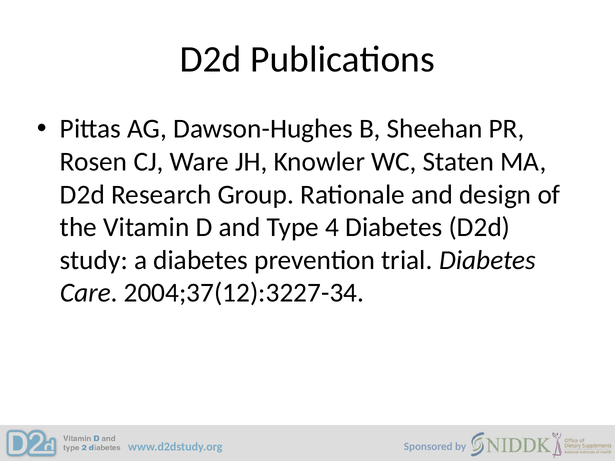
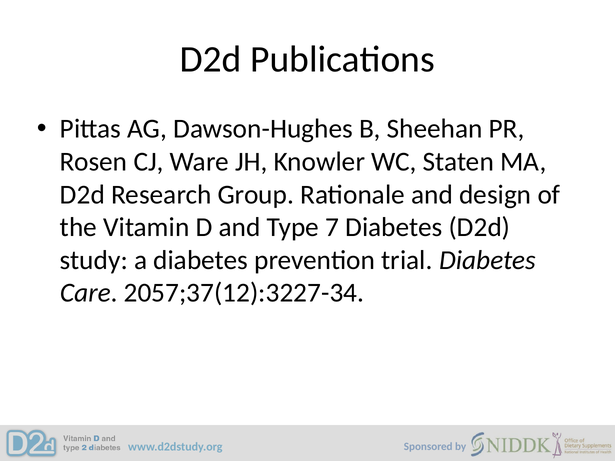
4: 4 -> 7 (332, 227)
2004;37(12):3227-34: 2004;37(12):3227-34 -> 2057;37(12):3227-34 (244, 293)
